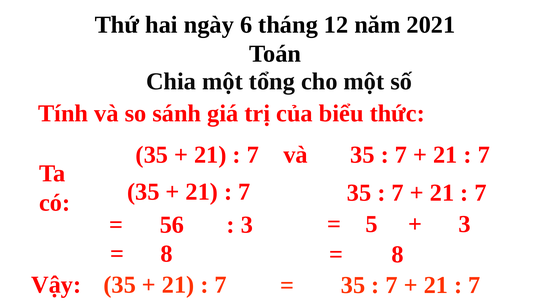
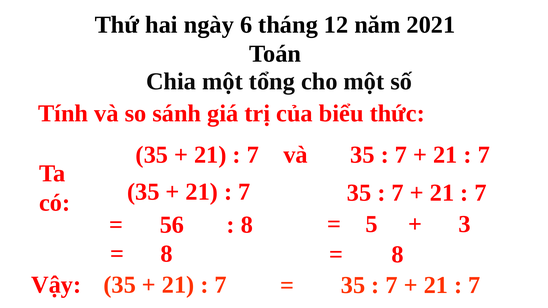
3: 3 -> 8 (247, 225)
